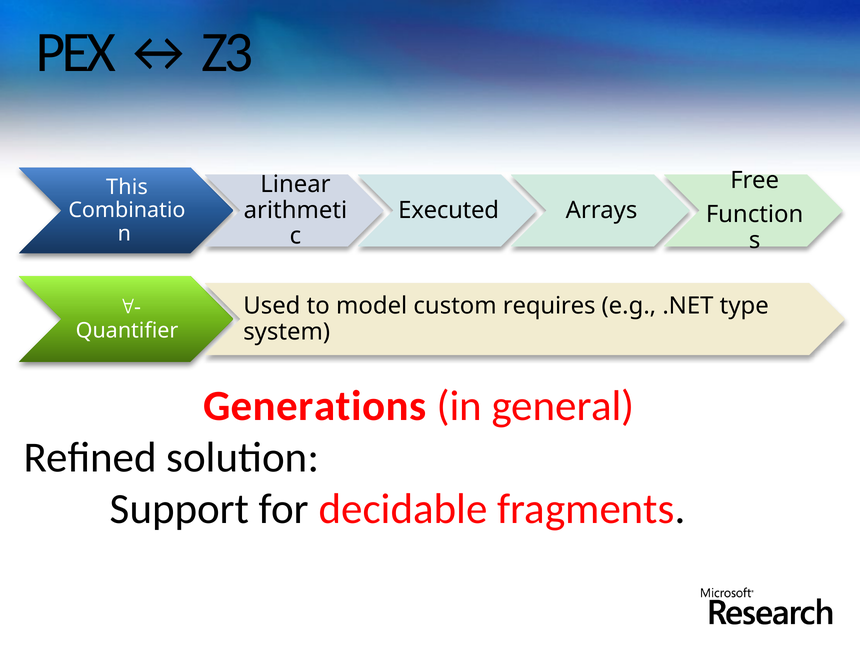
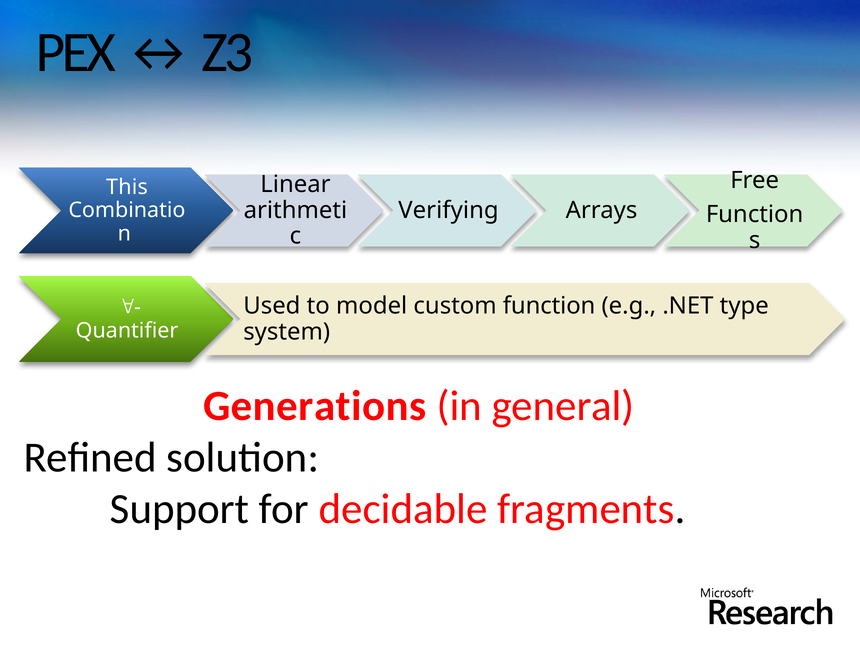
Executed: Executed -> Verifying (448, 210)
custom requires: requires -> function (549, 306)
